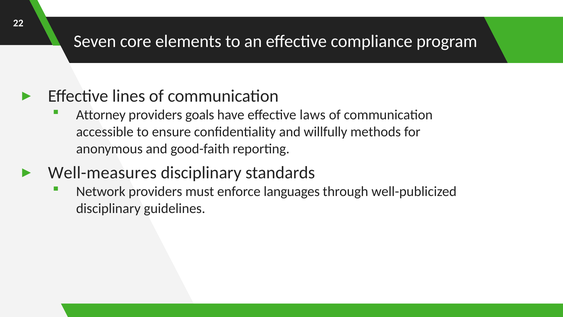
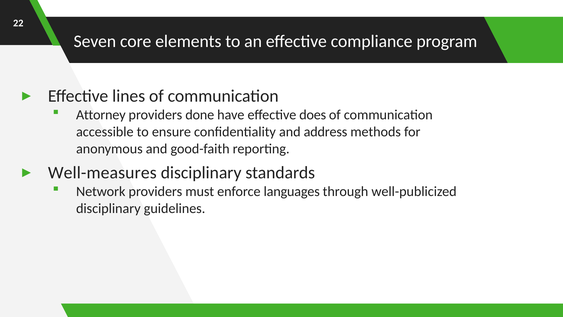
goals: goals -> done (200, 115)
laws: laws -> does (313, 115)
willfully: willfully -> address (326, 132)
